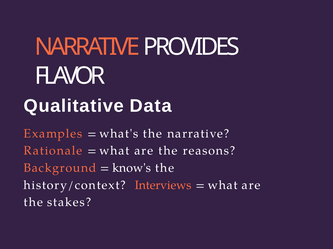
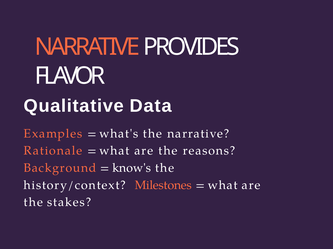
Interviews: Interviews -> Milestones (163, 185)
